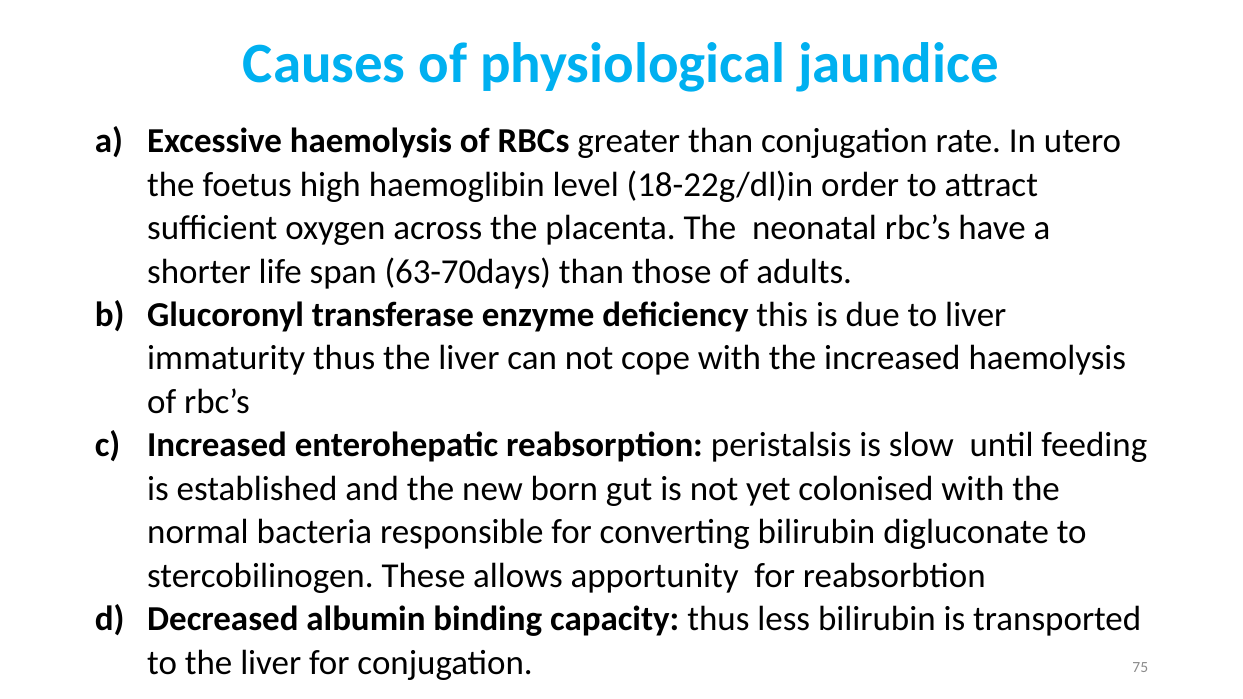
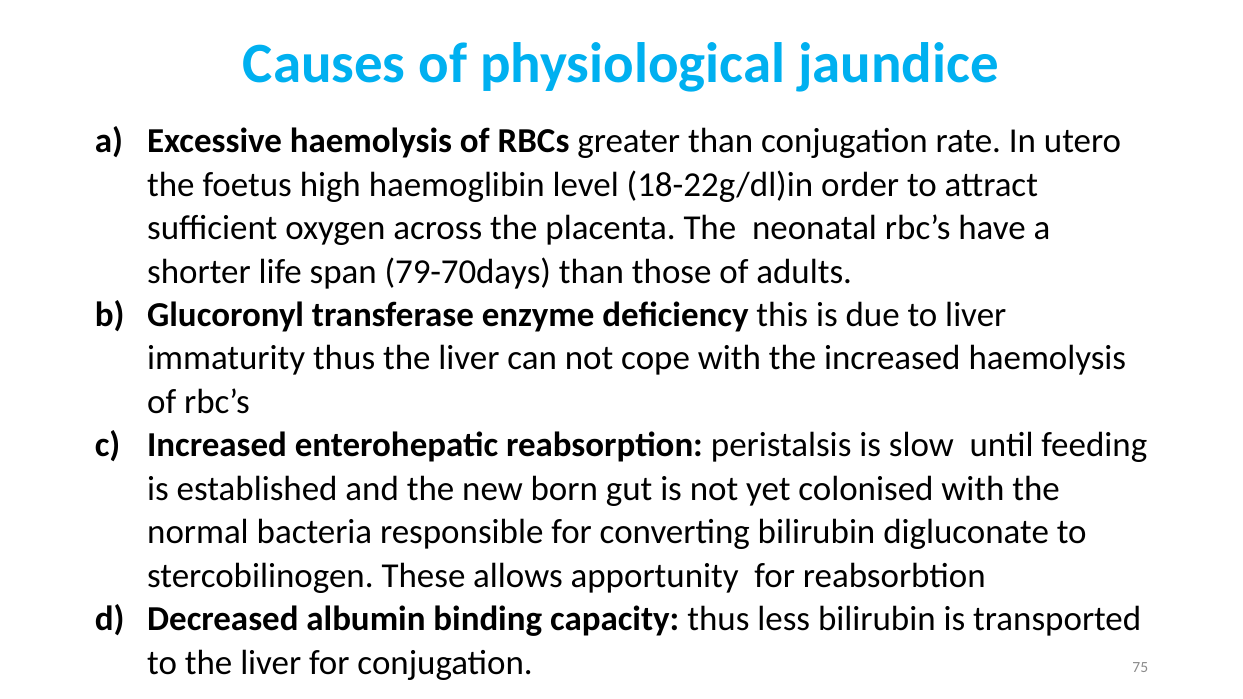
63-70days: 63-70days -> 79-70days (468, 272)
